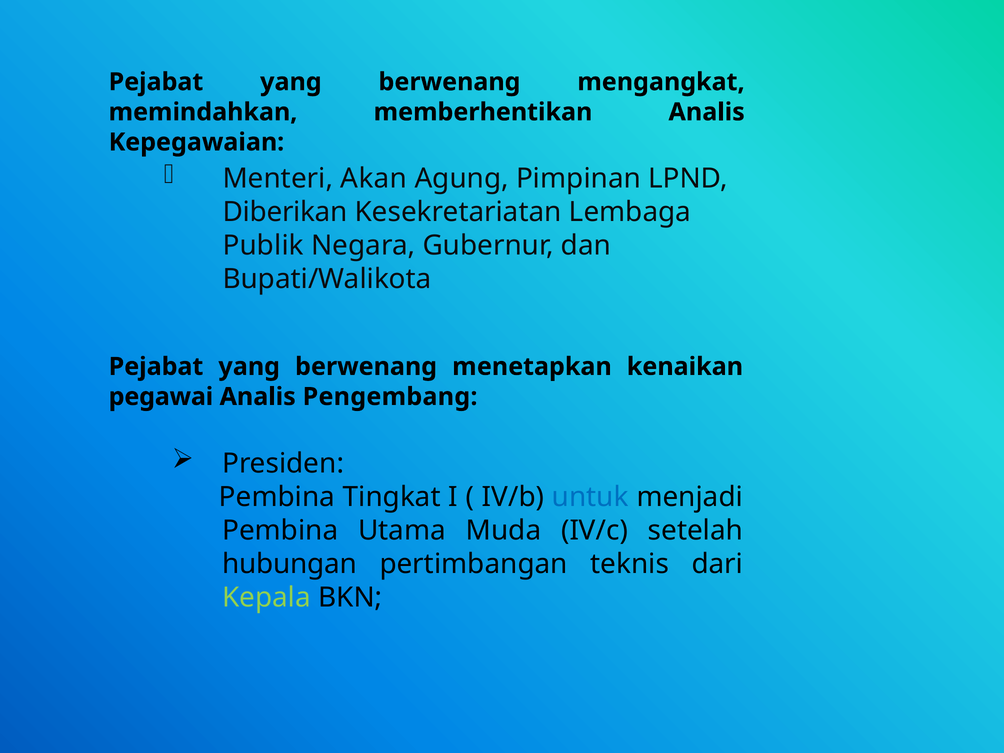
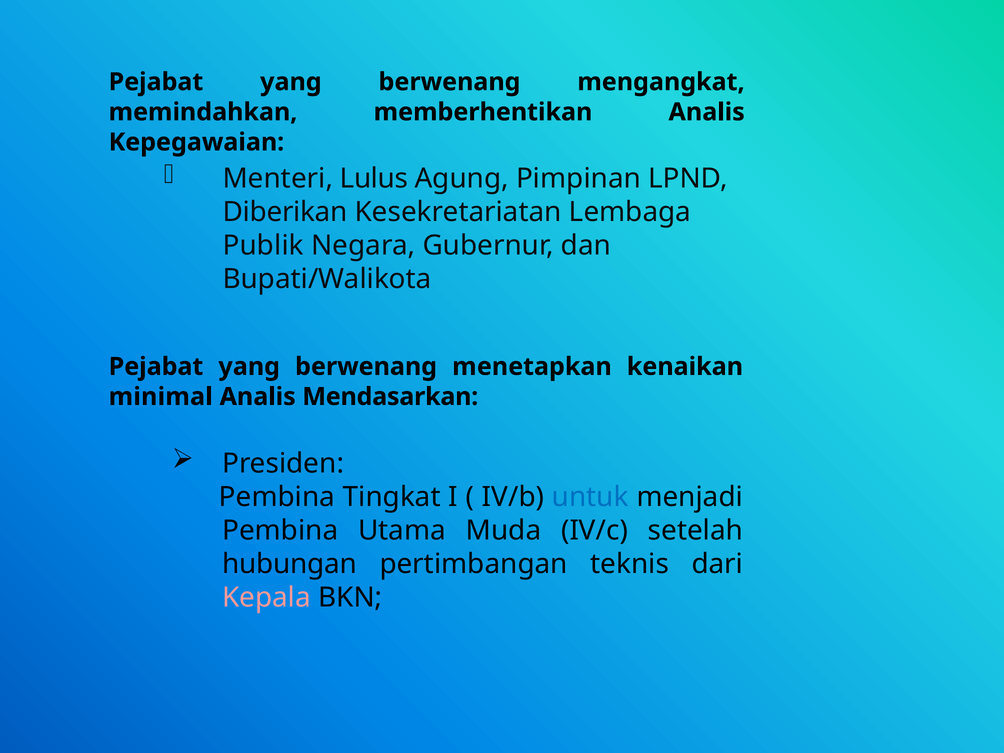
Akan: Akan -> Lulus (374, 179)
pegawai: pegawai -> minimal (161, 397)
Pengembang: Pengembang -> Mendasarkan (390, 397)
Kepala colour: light green -> pink (266, 597)
